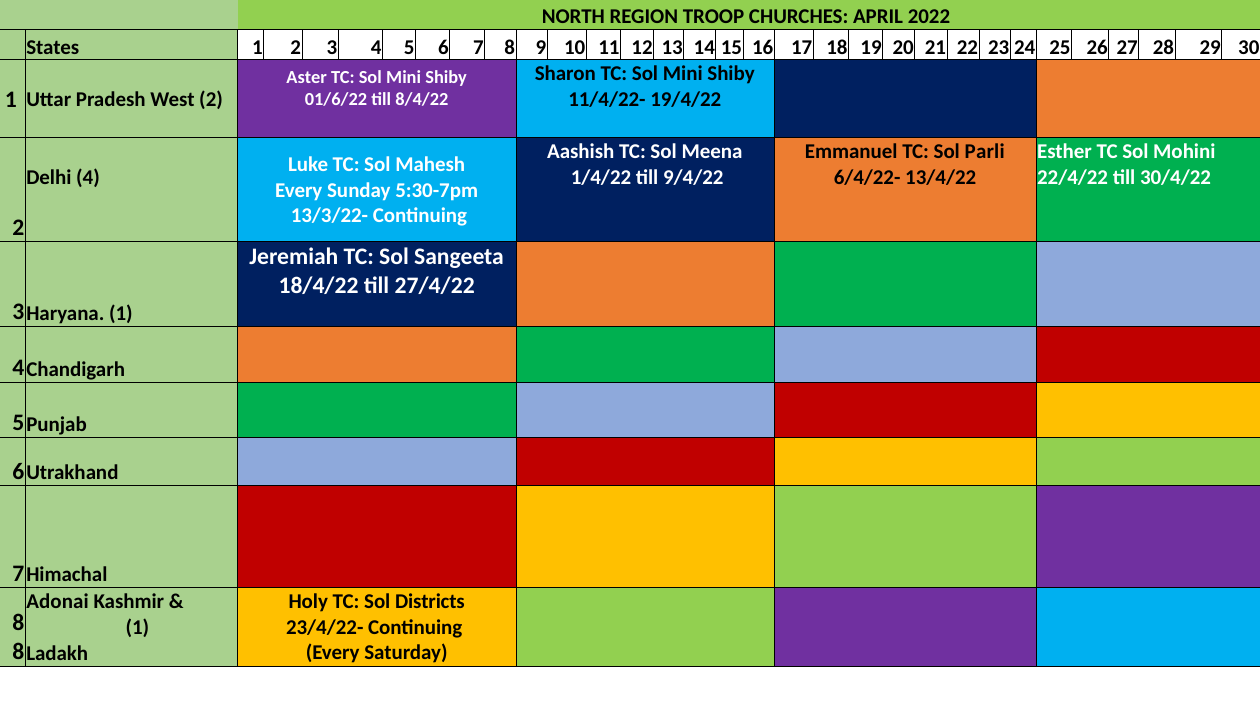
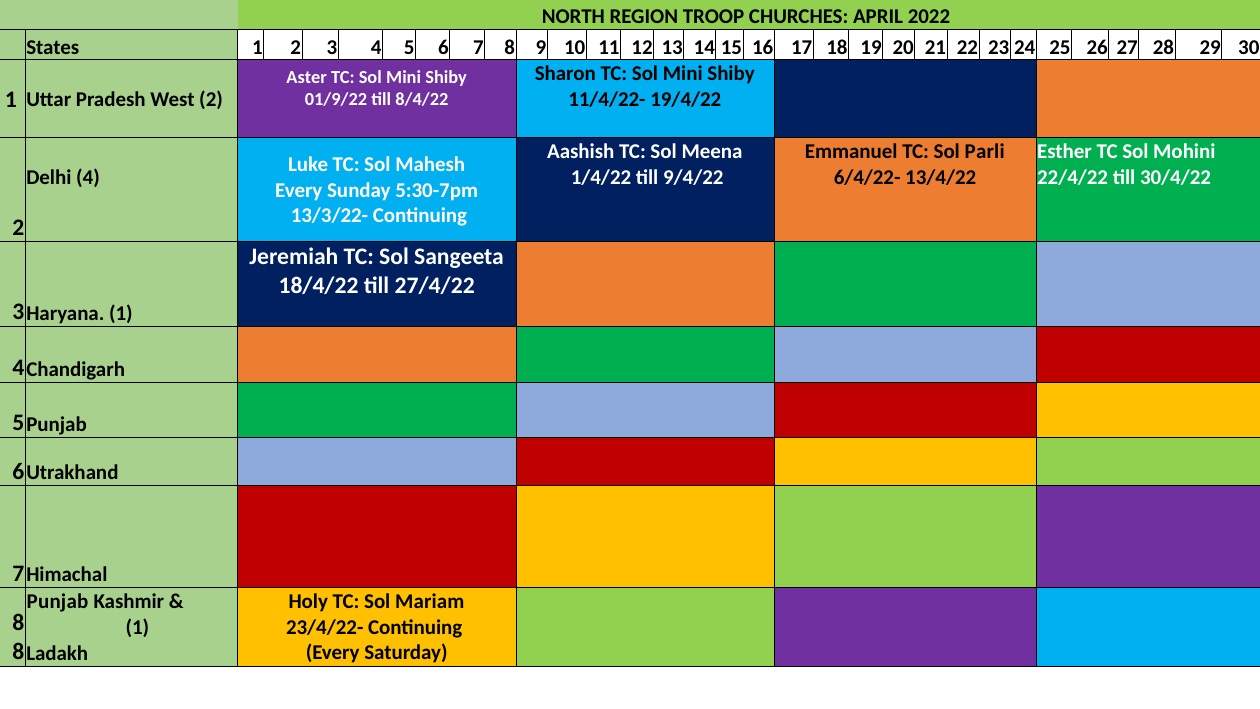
01/6/22: 01/6/22 -> 01/9/22 (336, 99)
Districts: Districts -> Mariam (430, 601)
Adonai: Adonai -> Punjab (57, 602)
